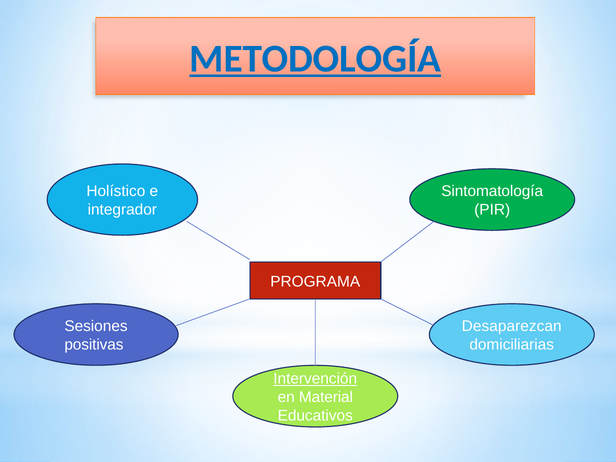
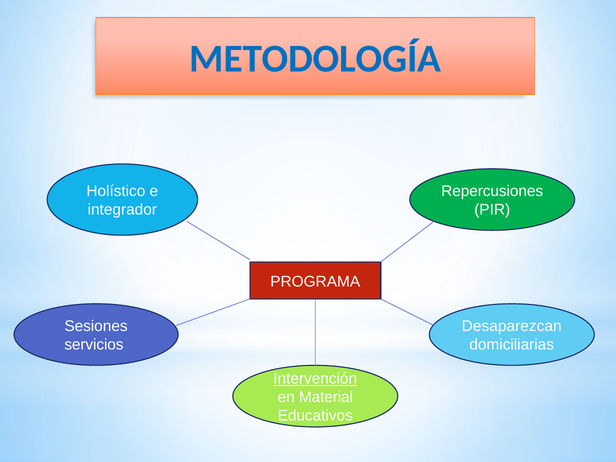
METODOLOGÍA underline: present -> none (315, 59)
Sintomatología: Sintomatología -> Repercusiones (492, 191)
positivas: positivas -> servicios (94, 345)
